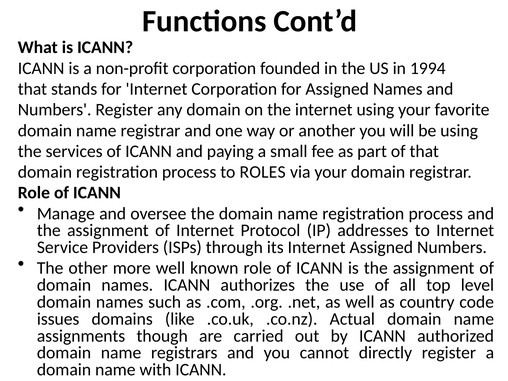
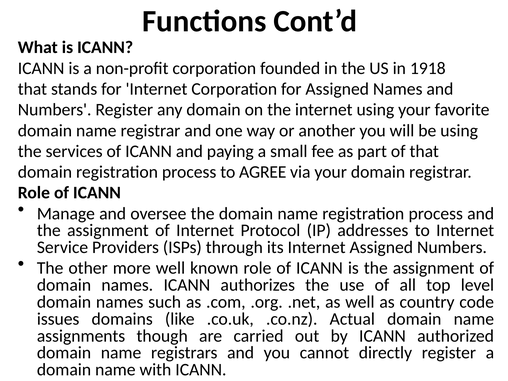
1994: 1994 -> 1918 (428, 68)
ROLES: ROLES -> AGREE (263, 172)
